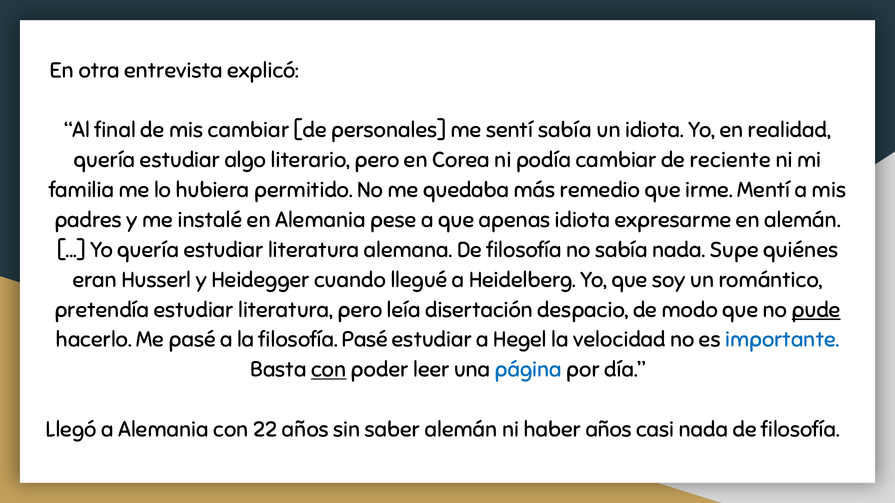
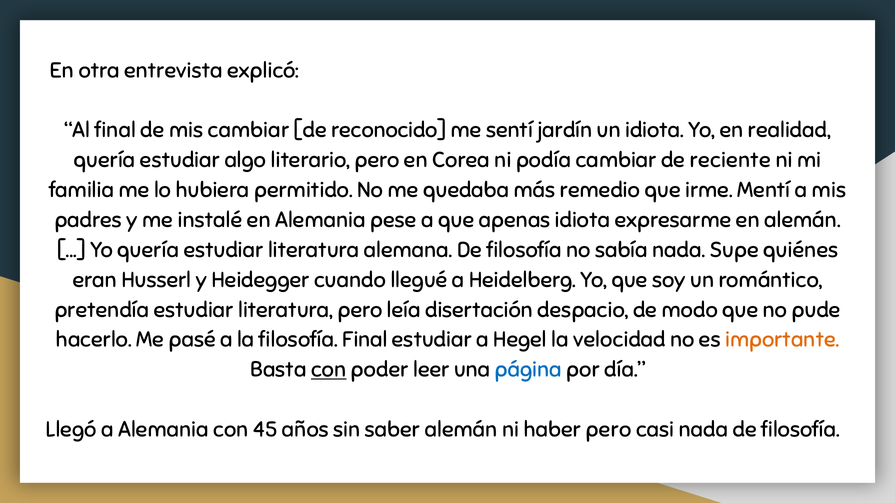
personales: personales -> reconocido (389, 130)
sentí sabía: sabía -> jardín (565, 130)
pude underline: present -> none (816, 310)
filosofía Pasé: Pasé -> Final (365, 340)
importante colour: blue -> orange (782, 340)
22: 22 -> 45 (265, 430)
haber años: años -> pero (609, 430)
